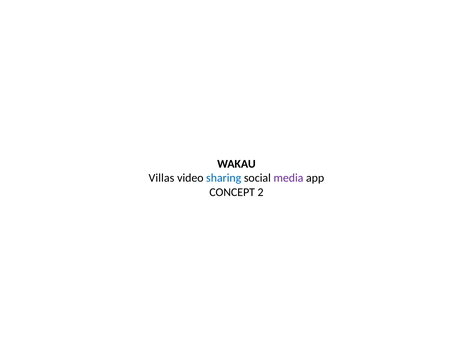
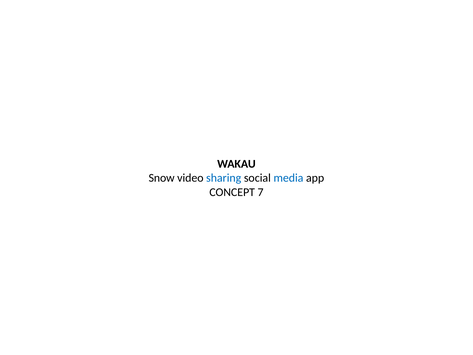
Villas: Villas -> Snow (162, 178)
media colour: purple -> blue (288, 178)
2: 2 -> 7 (261, 192)
